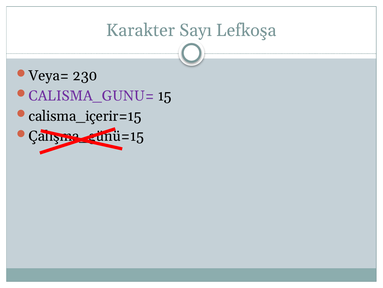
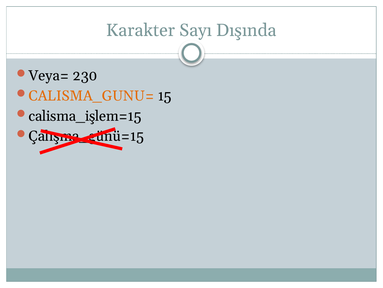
Lefkoşa: Lefkoşa -> Dışında (246, 30)
CALISMA_GUNU= colour: purple -> orange (91, 96)
calisma_içerir=15: calisma_içerir=15 -> calisma_işlem=15 (85, 116)
